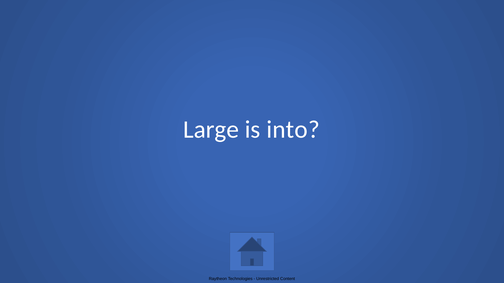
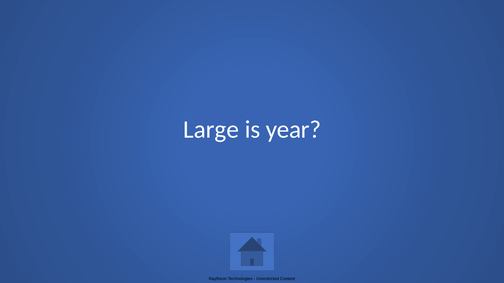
into: into -> year (293, 130)
